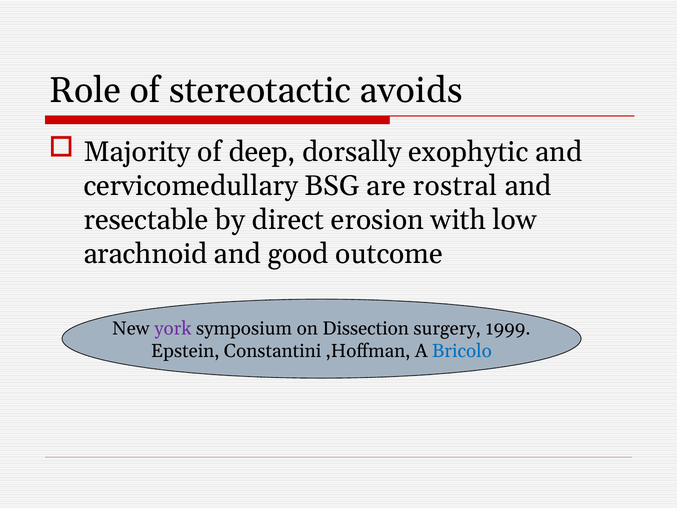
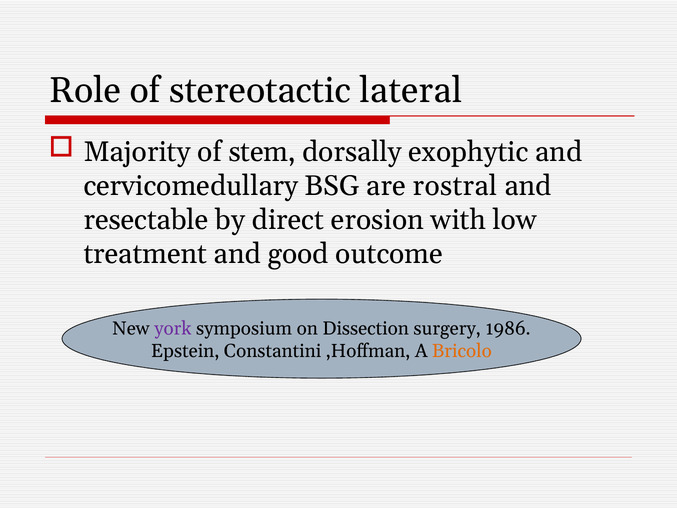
avoids: avoids -> lateral (411, 90)
deep: deep -> stem (262, 152)
arachnoid: arachnoid -> treatment (145, 254)
1999: 1999 -> 1986 (508, 329)
Bricolo colour: blue -> orange (462, 351)
